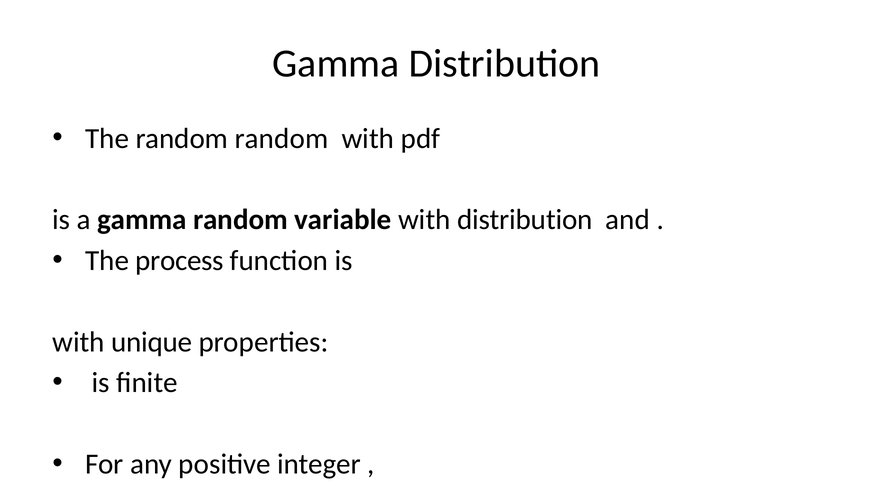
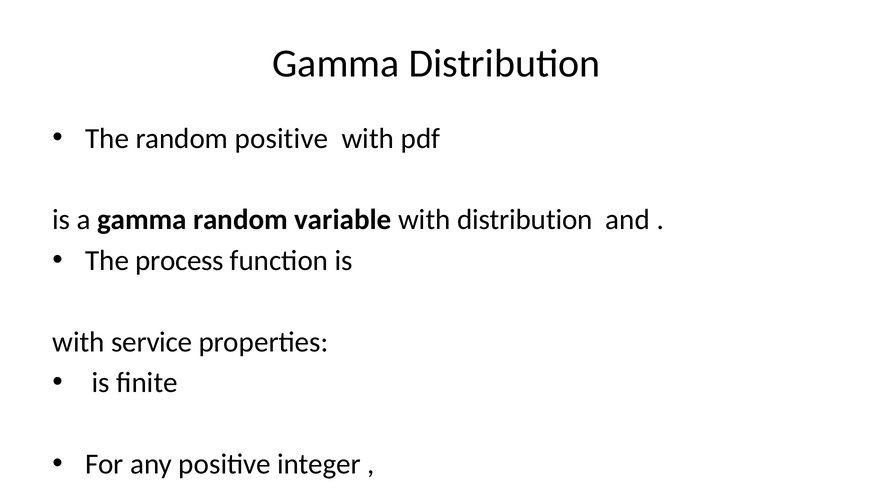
random random: random -> positive (282, 138)
unique: unique -> service (152, 342)
